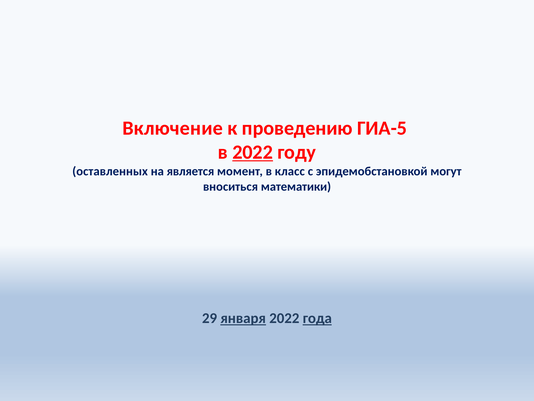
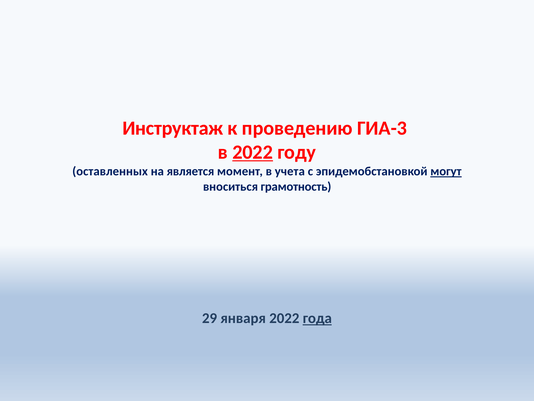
Включение: Включение -> Инструктаж (173, 128)
ГИА-5: ГИА-5 -> ГИА-3 (382, 128)
класс: класс -> учета (290, 171)
могут underline: none -> present (446, 171)
математики: математики -> грамотность (296, 186)
января underline: present -> none (243, 318)
